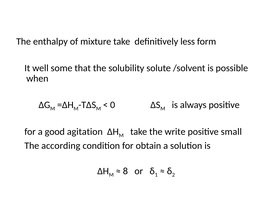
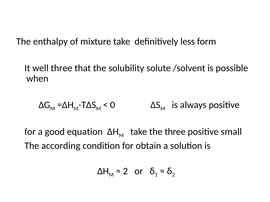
well some: some -> three (62, 68)
agitation: agitation -> equation (85, 132)
the write: write -> three (175, 132)
8: 8 -> 2 (125, 171)
